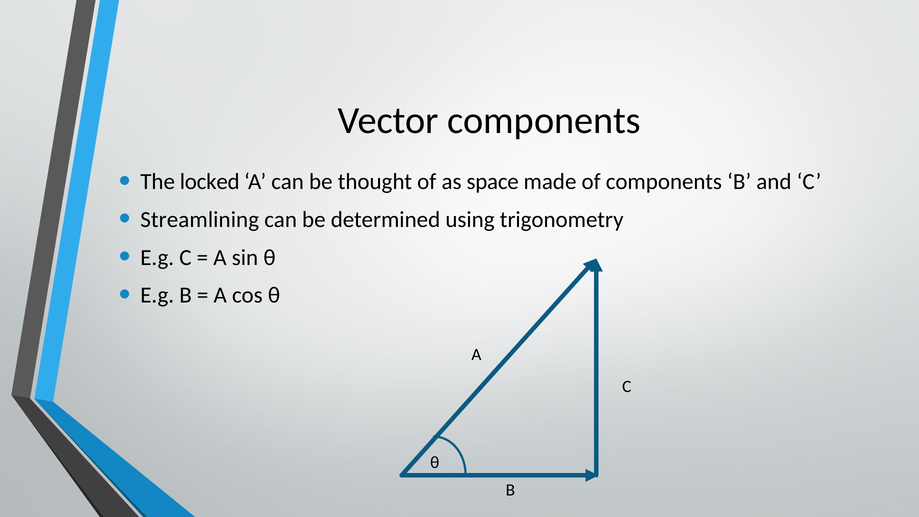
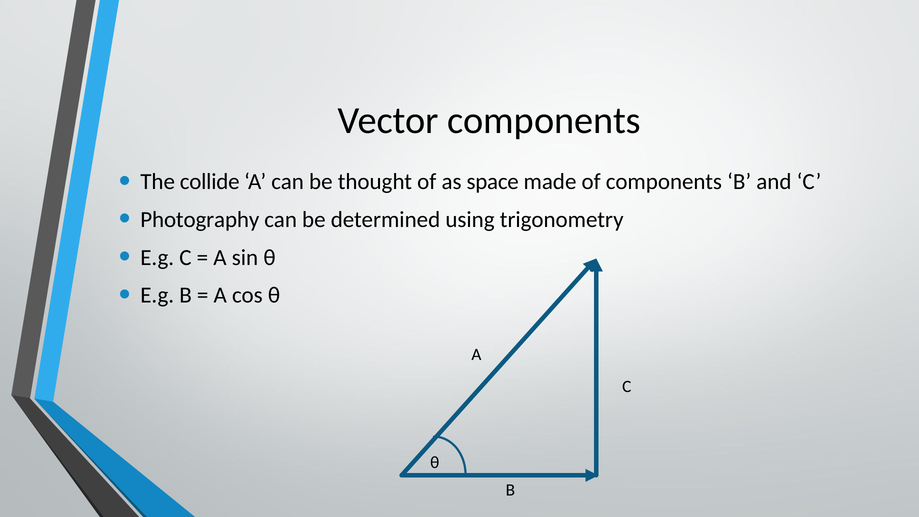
locked: locked -> collide (210, 182)
Streamlining: Streamlining -> Photography (200, 220)
